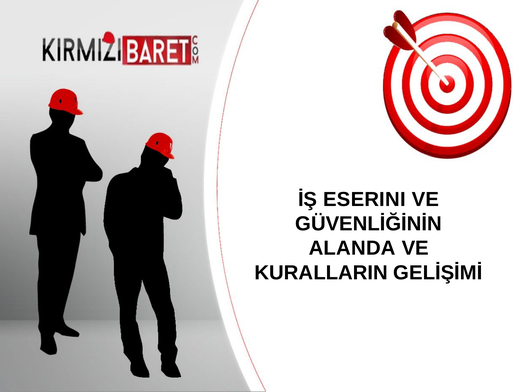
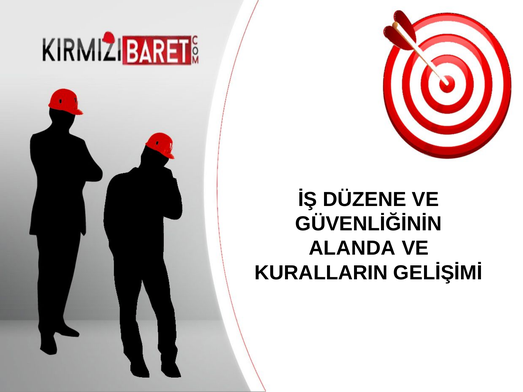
ESERINI: ESERINI -> DÜZENE (365, 200)
